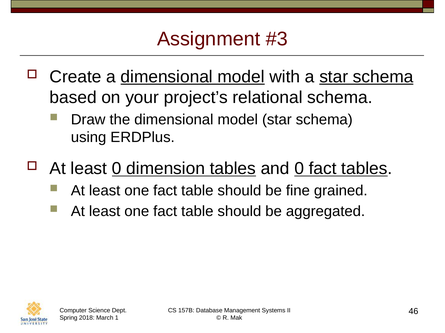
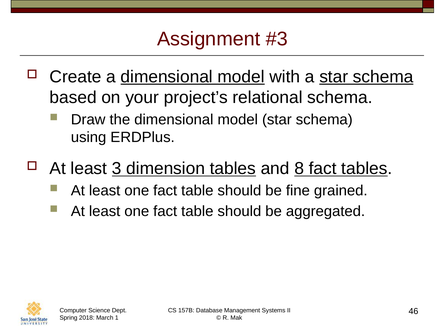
least 0: 0 -> 3 (117, 169)
and 0: 0 -> 8 (299, 169)
